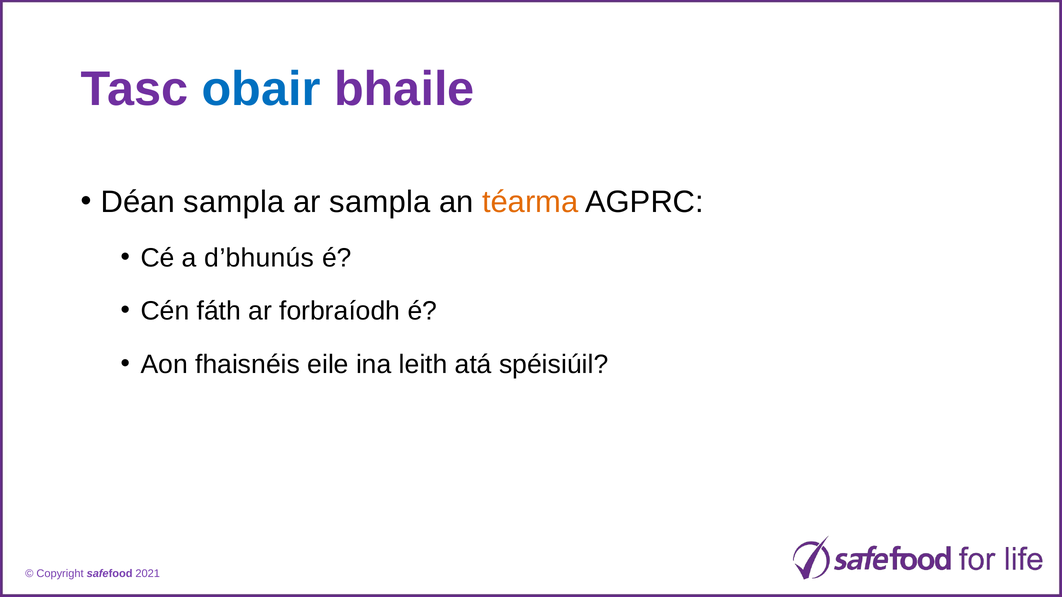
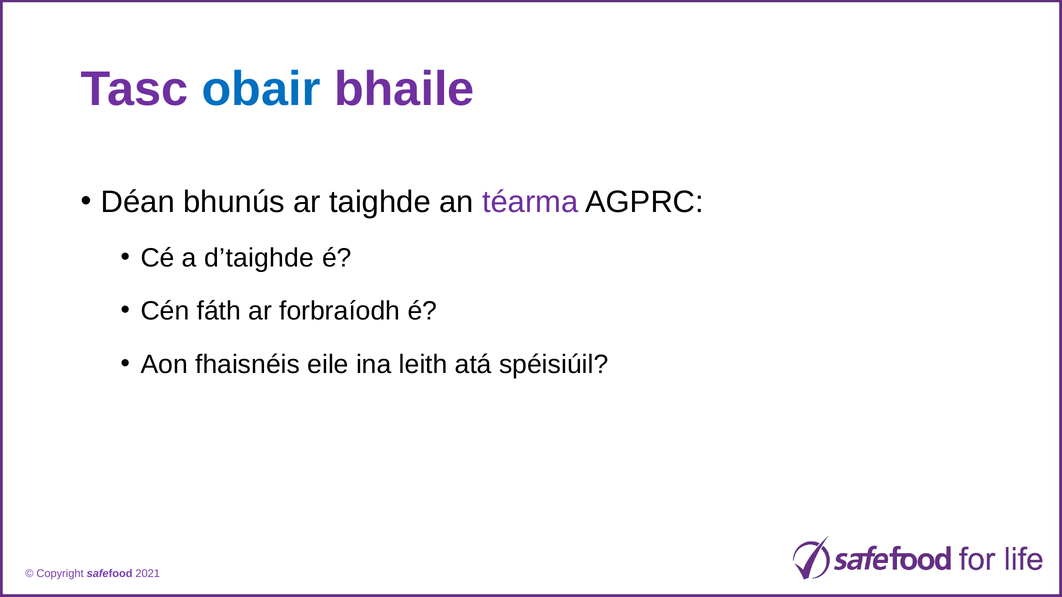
Déan sampla: sampla -> bhunús (234, 202)
ar sampla: sampla -> taighde (380, 202)
téarma colour: orange -> purple (530, 202)
d’bhunús: d’bhunús -> d’taighde (259, 258)
